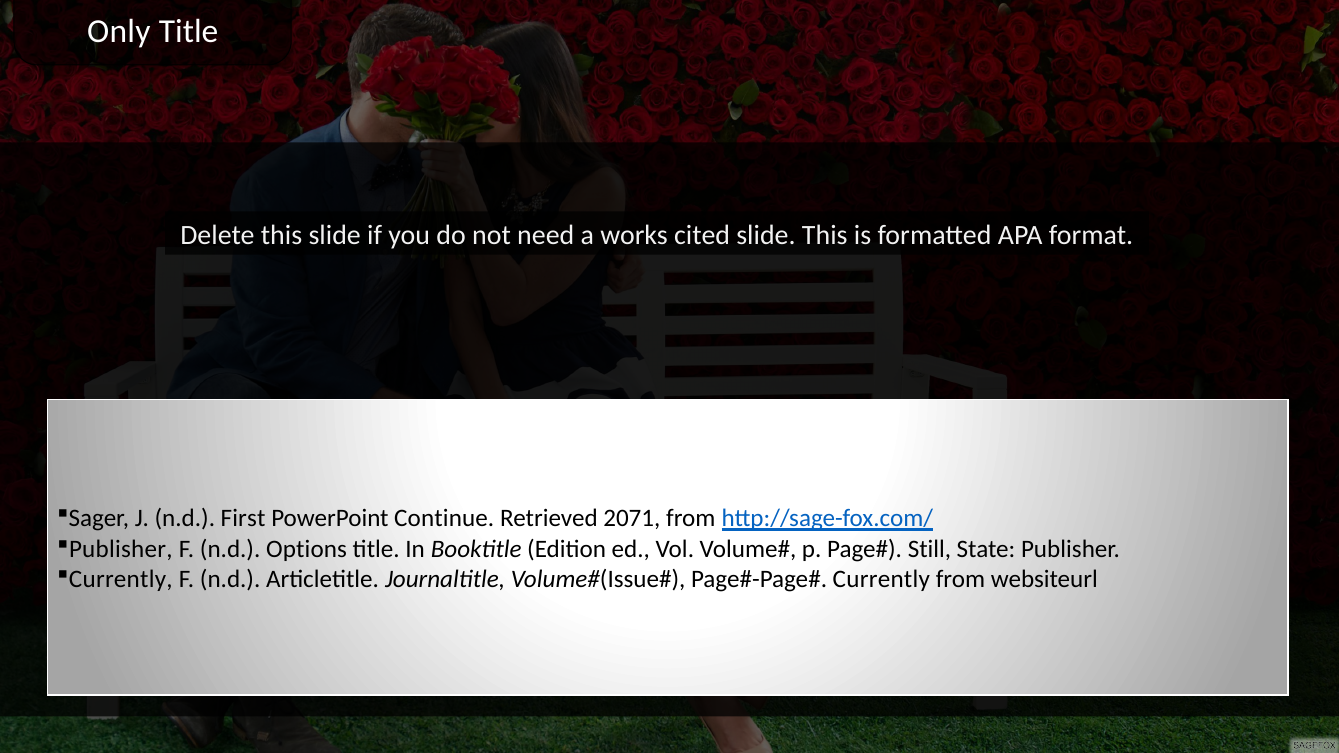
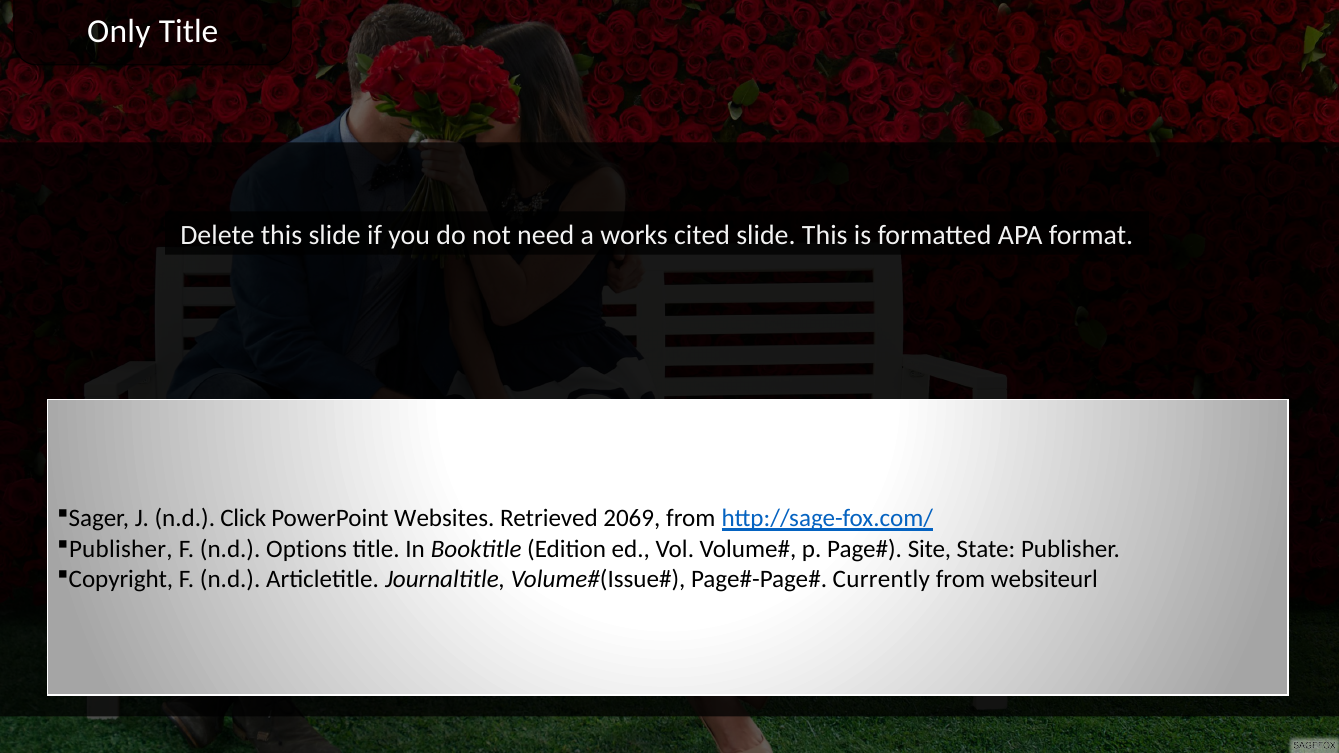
First: First -> Click (243, 519)
Continue: Continue -> Websites (444, 519)
2071: 2071 -> 2069 (632, 519)
Still: Still -> Site (929, 549)
Currently: Currently -> Copyright (121, 579)
